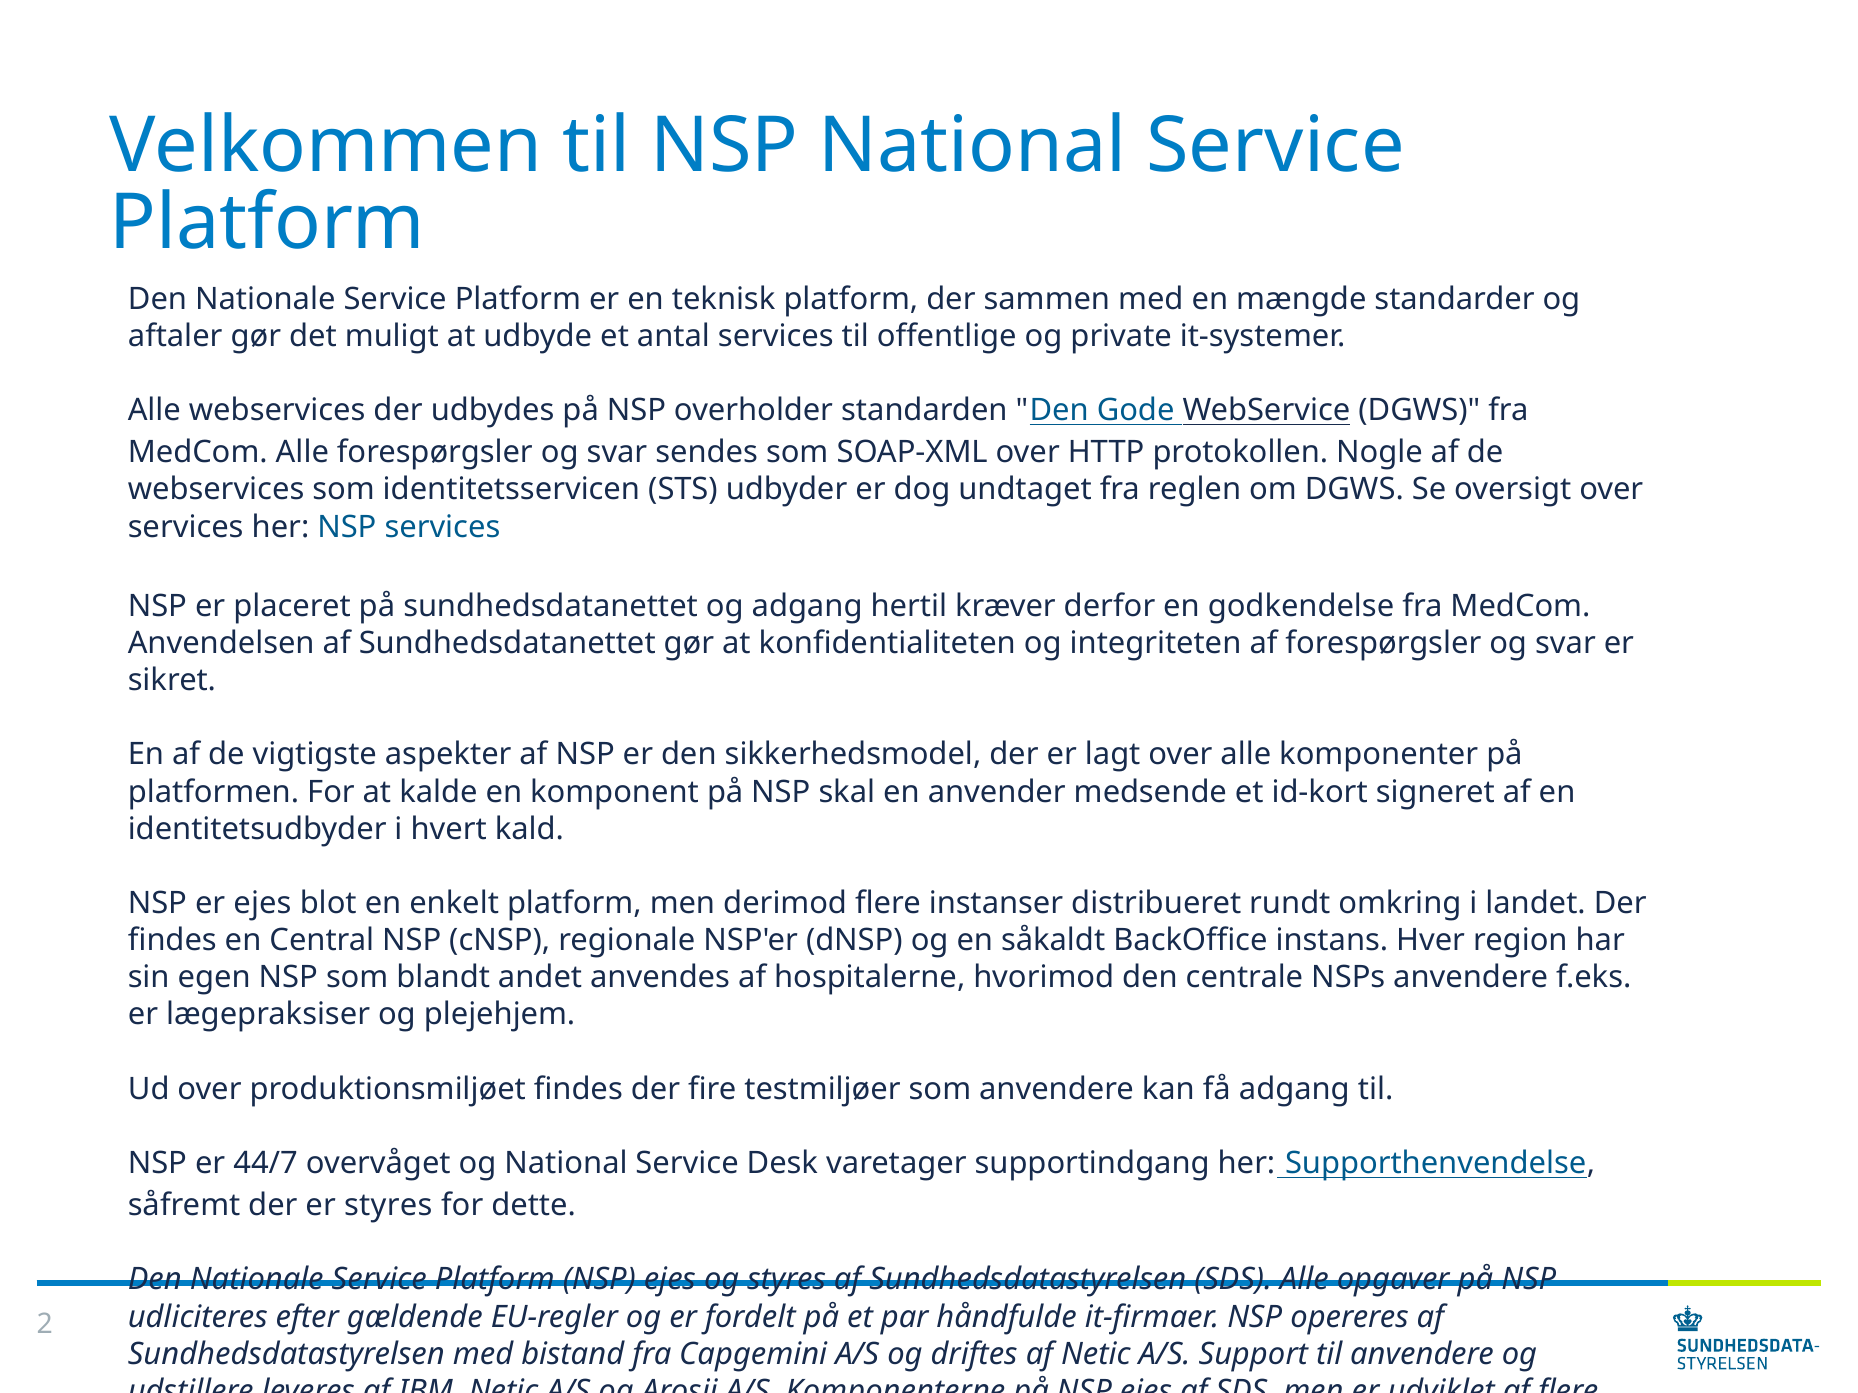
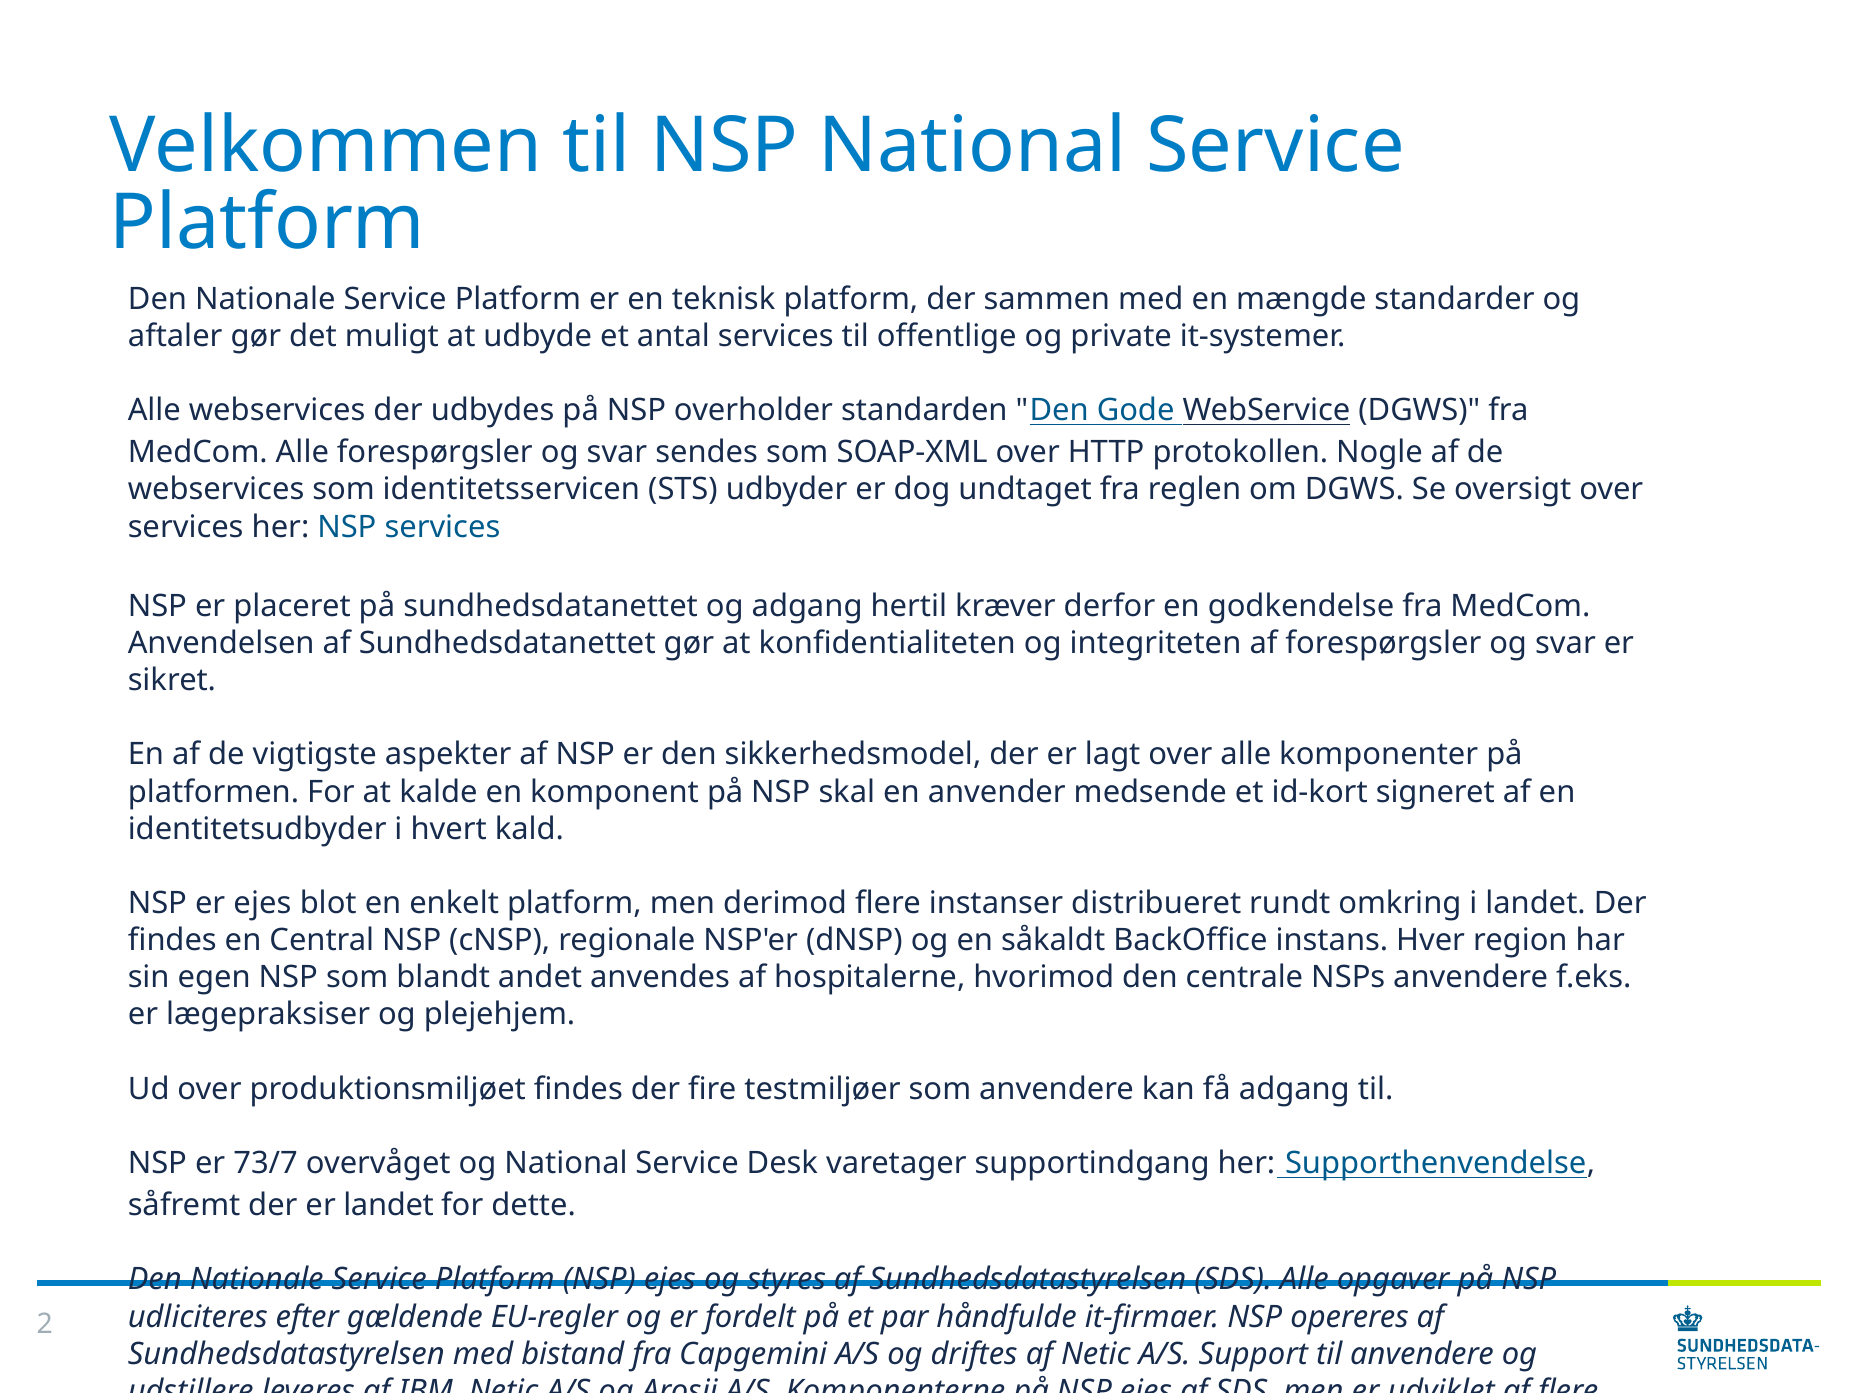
44/7: 44/7 -> 73/7 (266, 1164)
er styres: styres -> landet (389, 1206)
